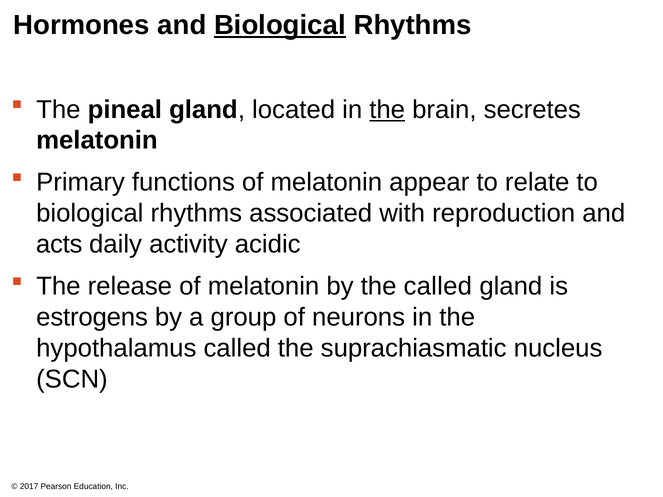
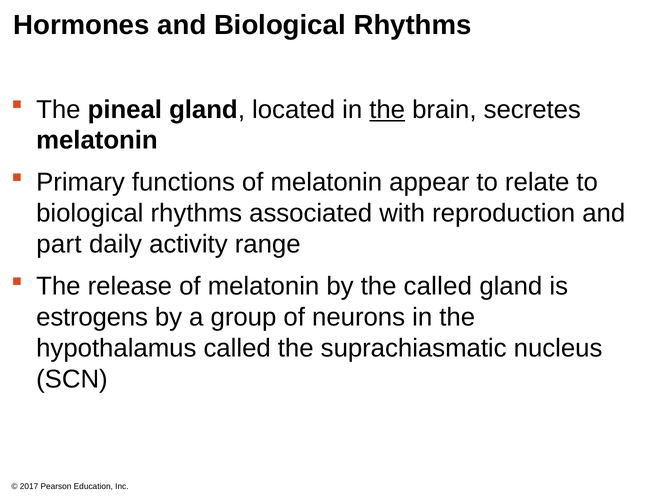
Biological underline: present -> none (280, 25)
acts: acts -> part (59, 244)
acidic: acidic -> range (268, 244)
